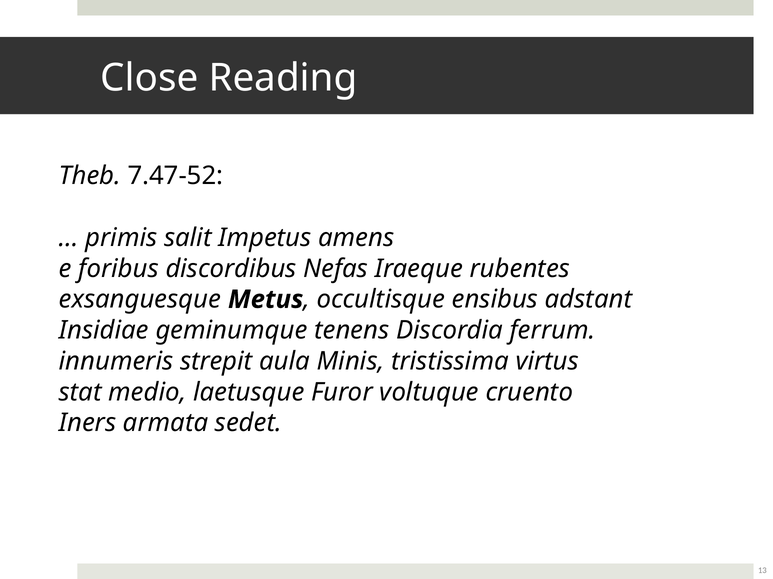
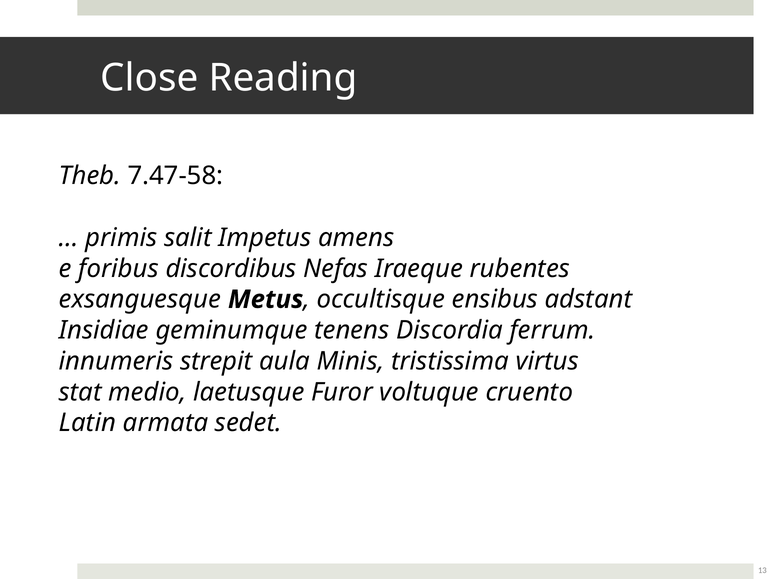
7.47-52: 7.47-52 -> 7.47-58 (175, 176)
Iners: Iners -> Latin (88, 423)
